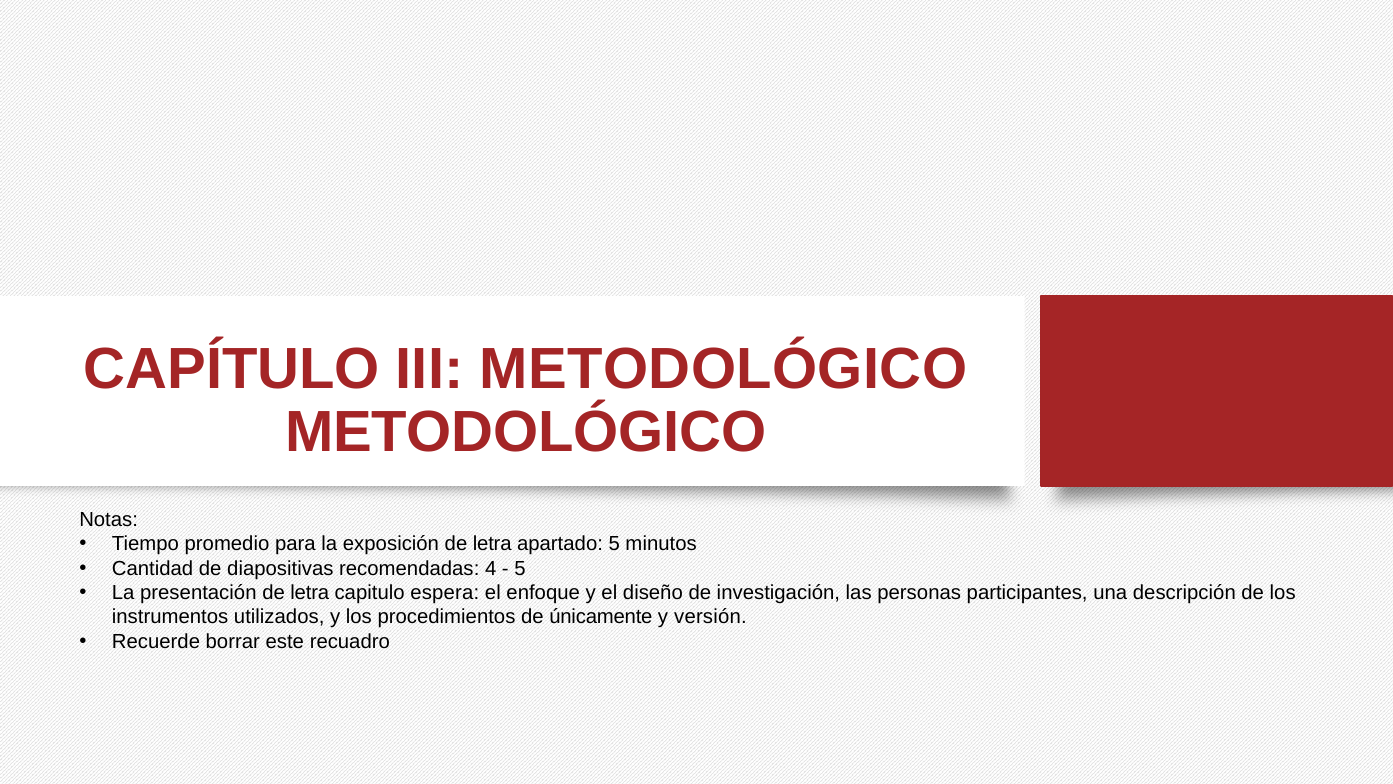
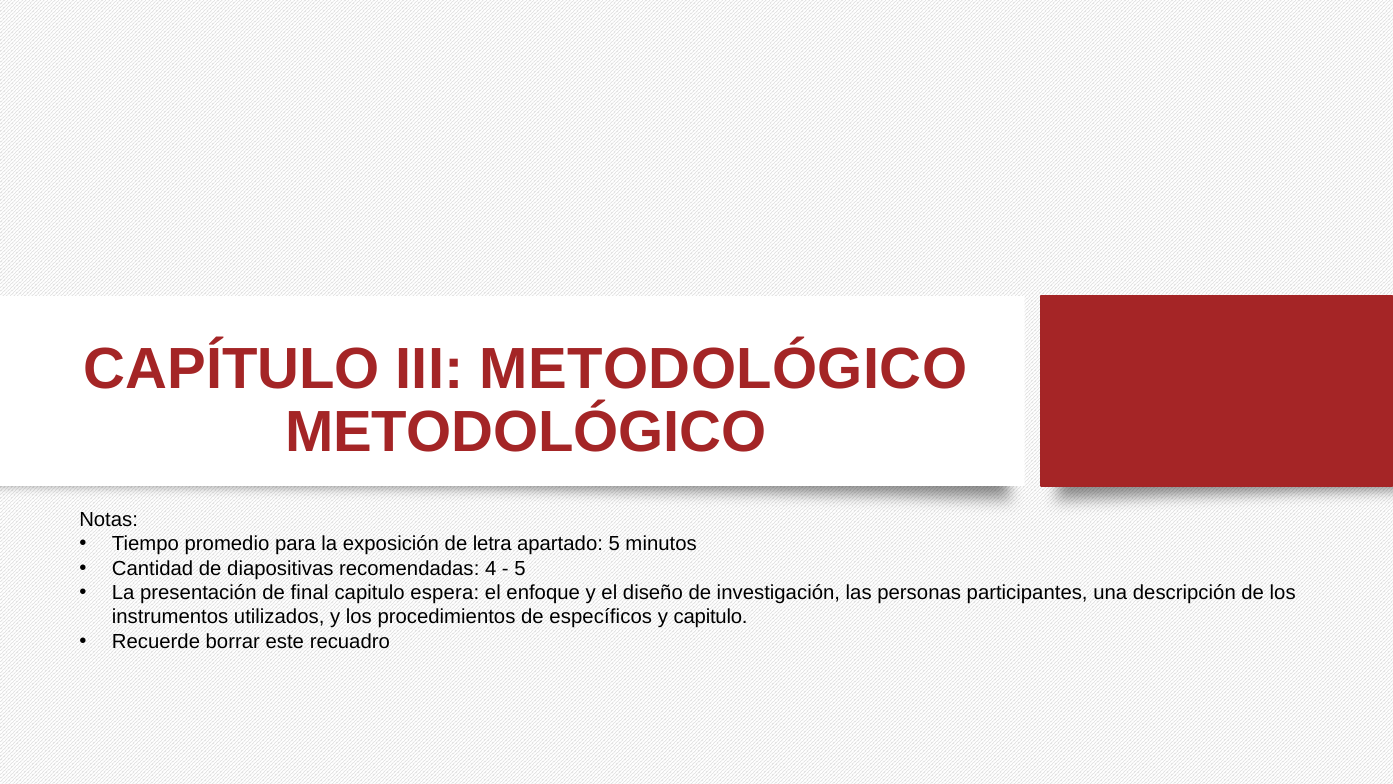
presentación de letra: letra -> final (310, 592)
únicamente: únicamente -> específicos (601, 617)
y versión: versión -> capitulo (711, 617)
